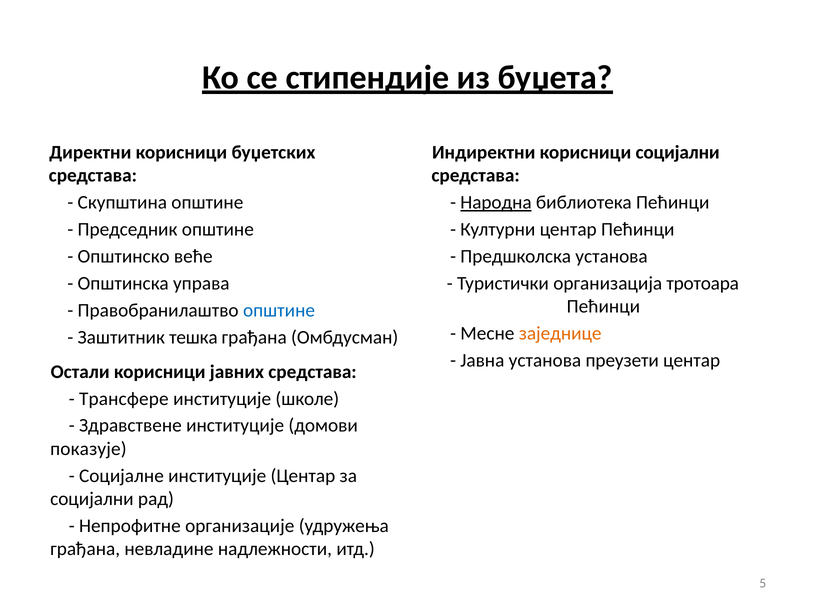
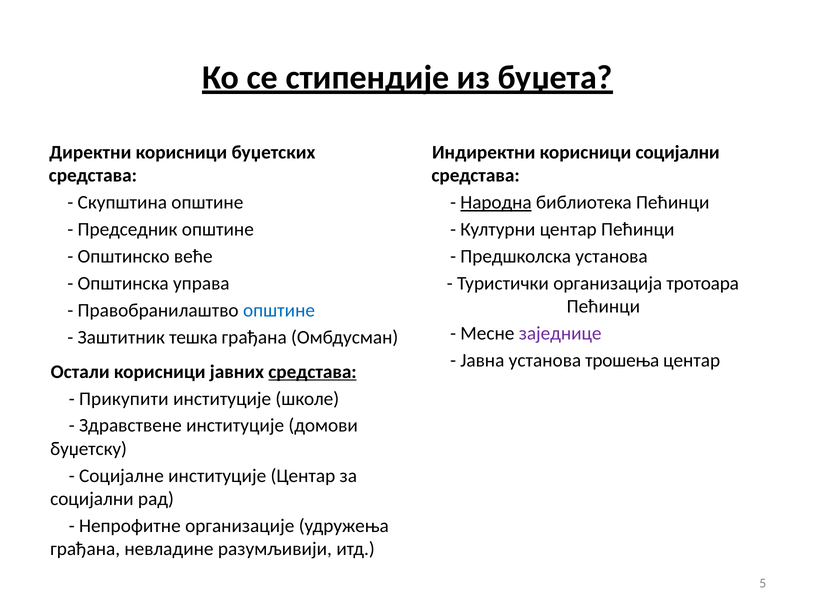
заједнице colour: orange -> purple (560, 333)
преузети: преузети -> трошења (622, 360)
средстава underline: none -> present (312, 372)
Трансфере: Трансфере -> Прикупити (124, 399)
показује: показује -> буџетску (89, 449)
надлежности: надлежности -> разумљивији (275, 549)
